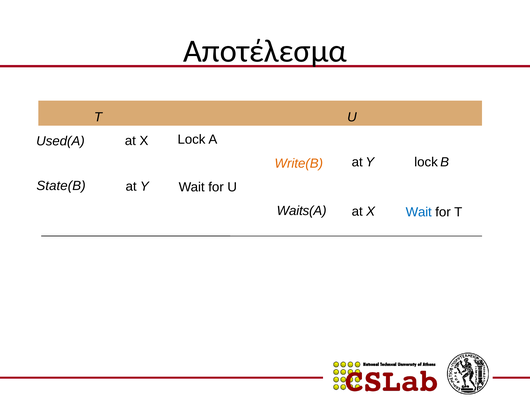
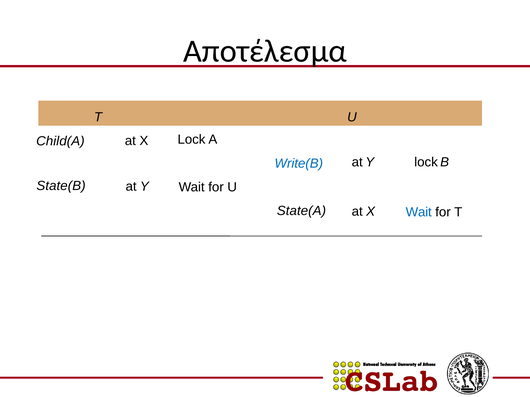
Used(A: Used(A -> Child(A (60, 141)
Write(B colour: orange -> blue (299, 164)
Waits(A: Waits(A -> State(A (301, 211)
